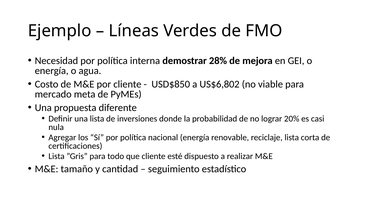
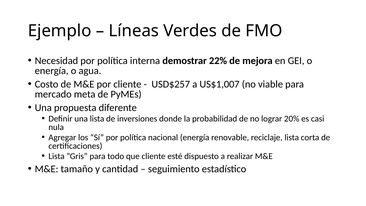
28%: 28% -> 22% (218, 61)
USD$850: USD$850 -> USD$257 (171, 84)
US$6,802: US$6,802 -> US$1,007 (220, 84)
